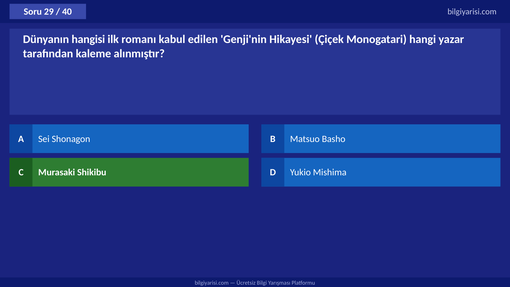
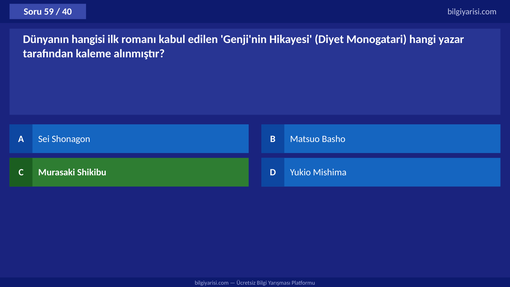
29: 29 -> 59 (49, 12)
Çiçek: Çiçek -> Diyet (329, 39)
